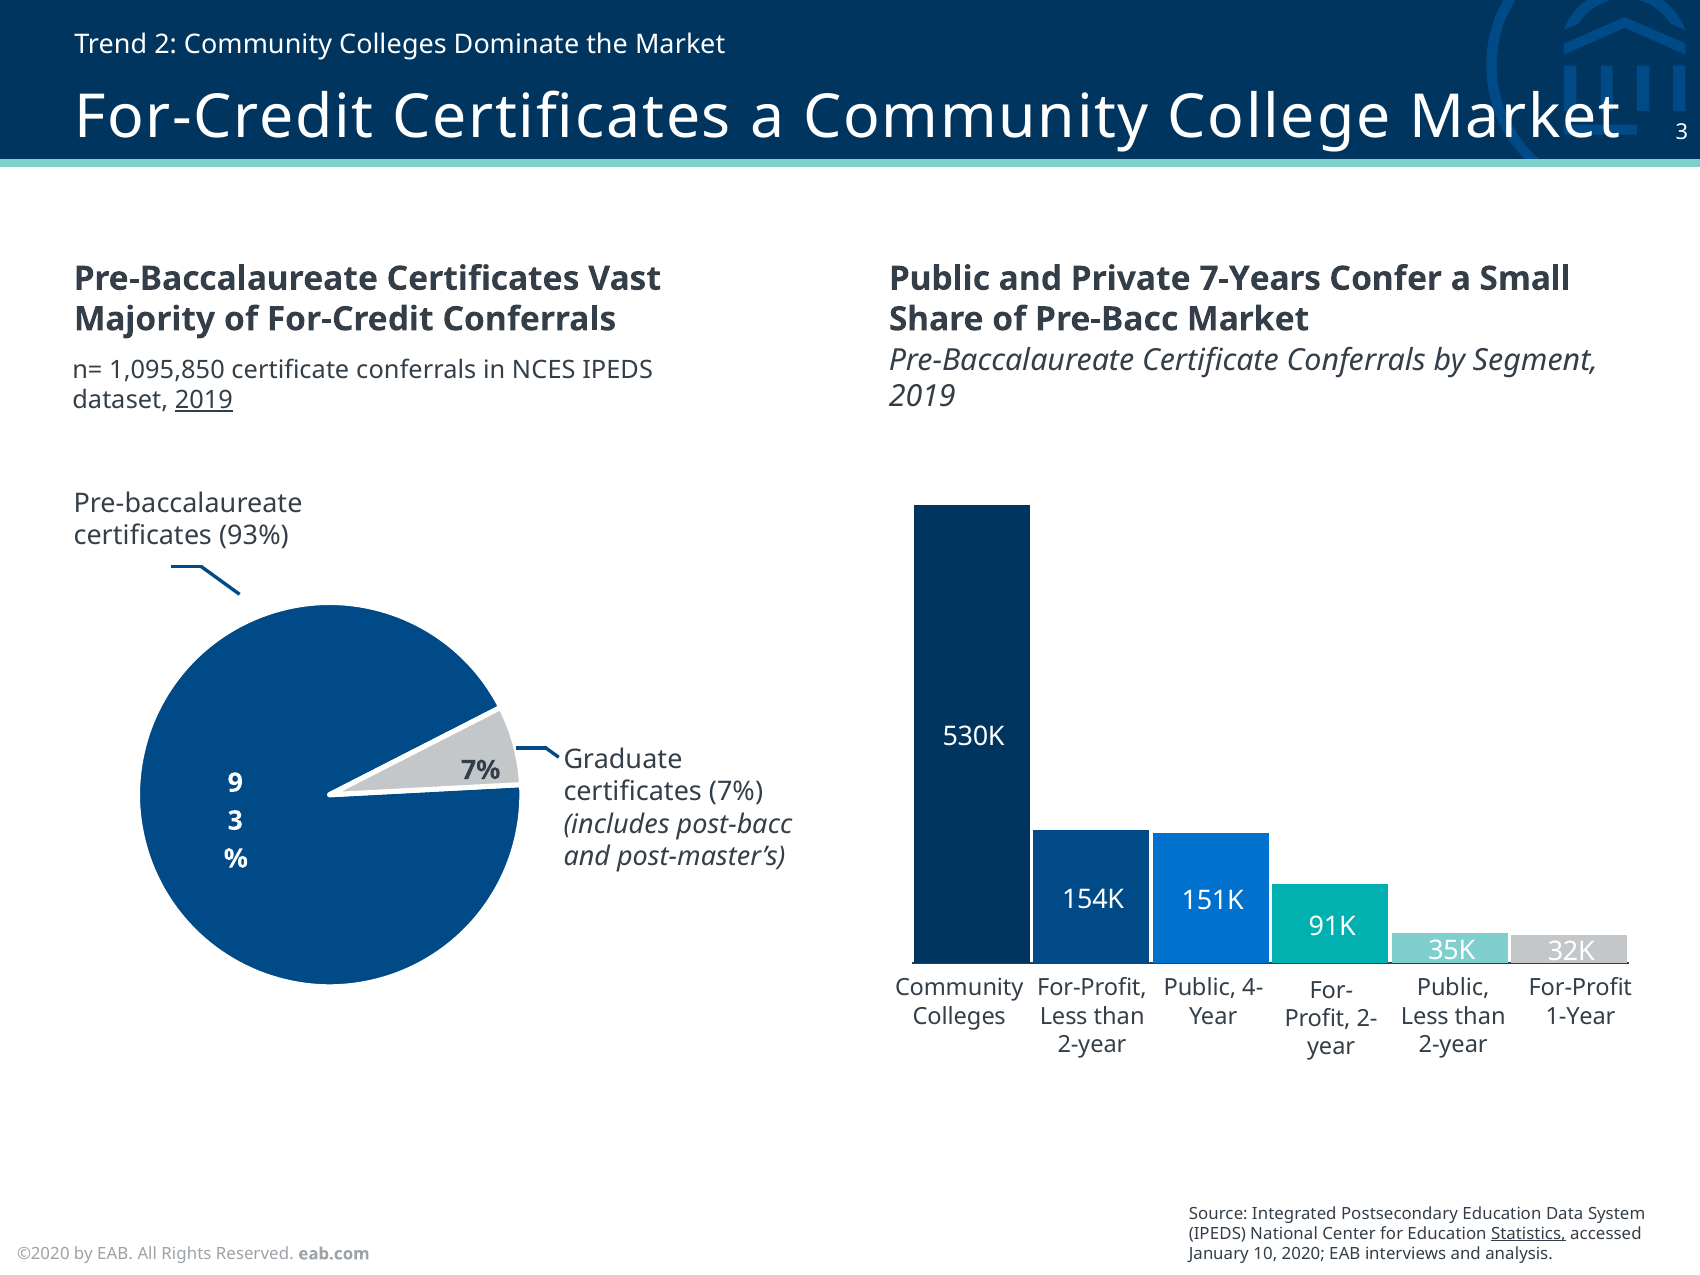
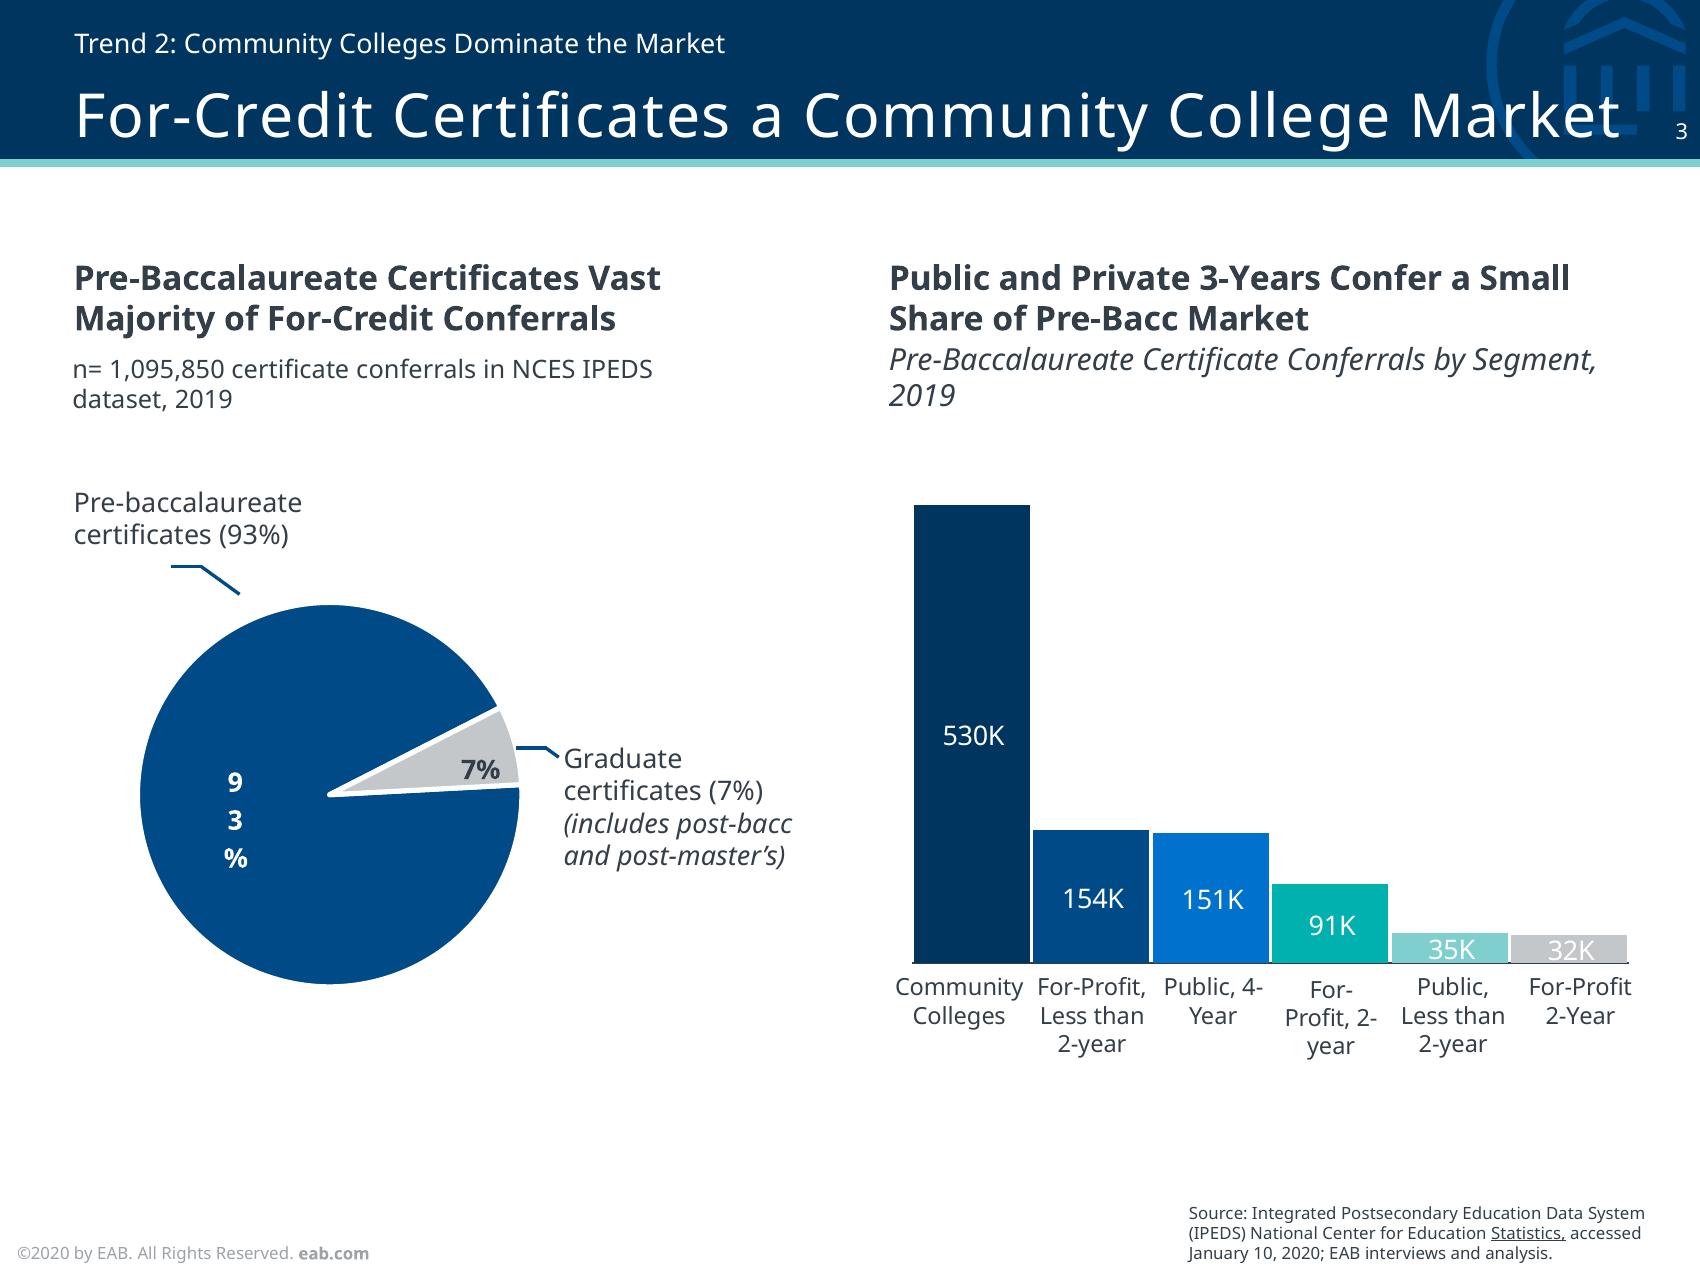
7-Years: 7-Years -> 3-Years (1260, 279)
2019 underline: present -> none (204, 400)
1-Year: 1-Year -> 2-Year (1580, 1016)
